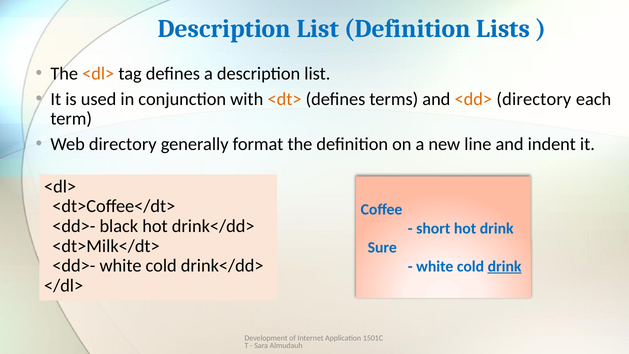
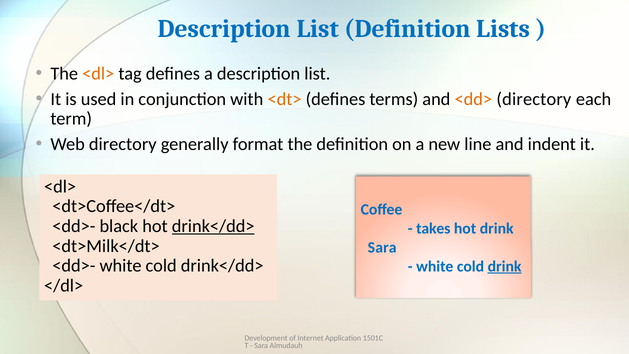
drink</dd> underline: none -> present (213, 226)
short: short -> takes (433, 228)
Sure: Sure -> Sara (382, 247)
